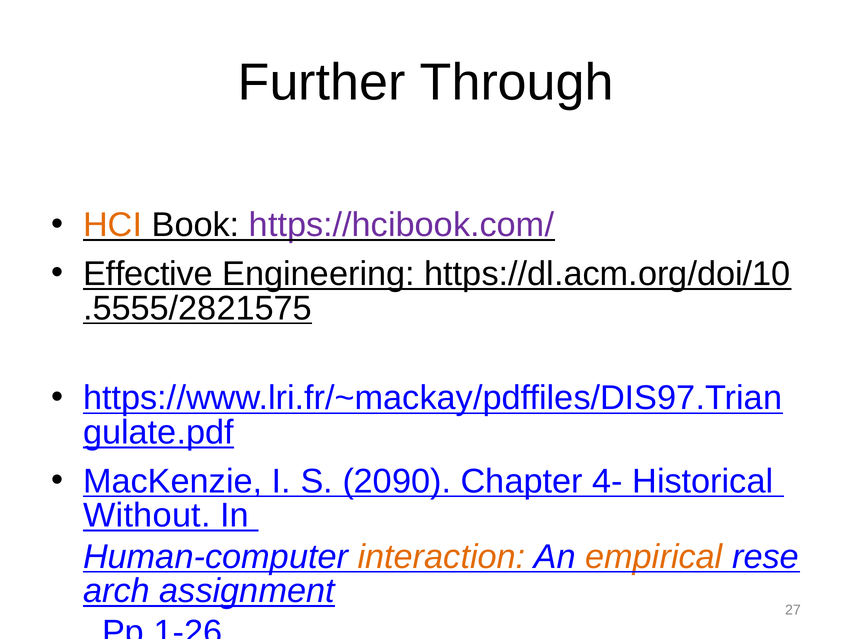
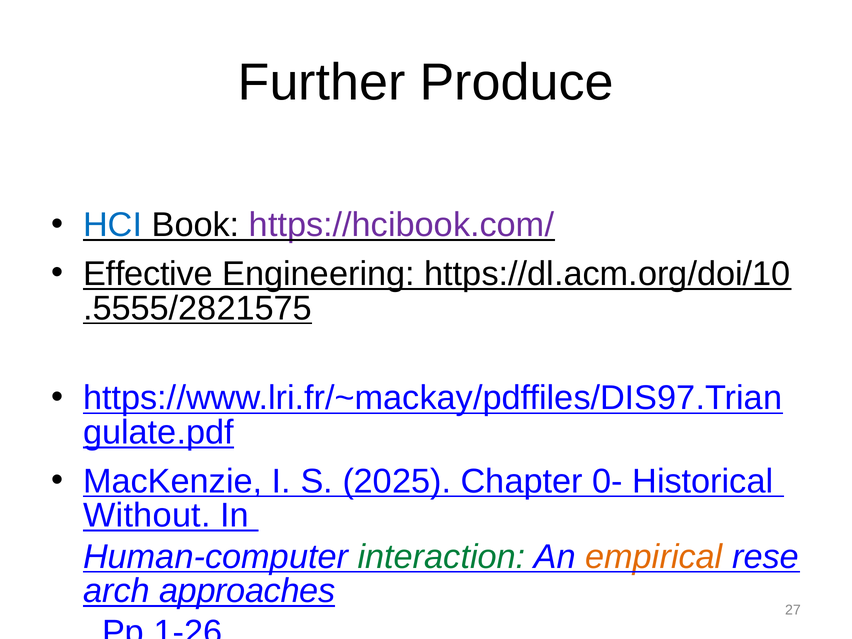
Through: Through -> Produce (517, 82)
HCI colour: orange -> blue (113, 225)
2090: 2090 -> 2025 (397, 481)
4-: 4- -> 0- (608, 481)
interaction colour: orange -> green (442, 557)
assignment: assignment -> approaches (247, 591)
